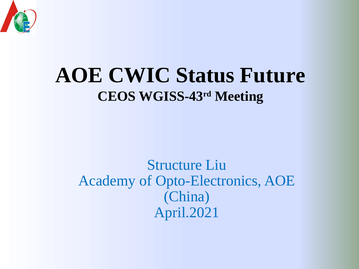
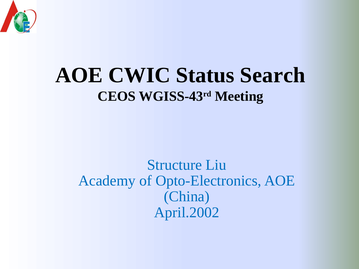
Future: Future -> Search (273, 75)
April.2021: April.2021 -> April.2002 (187, 213)
